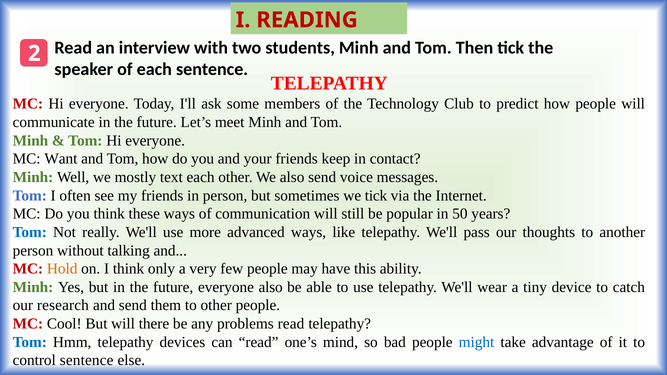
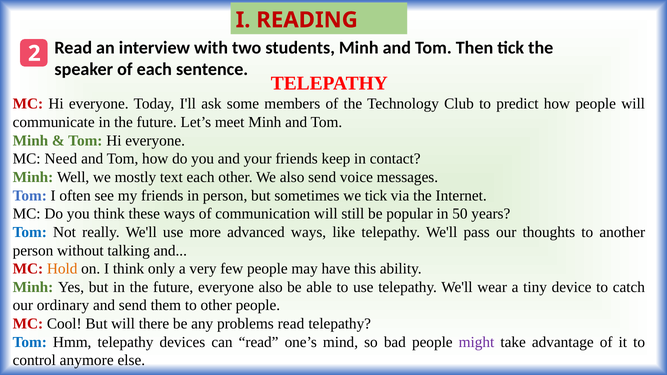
Want: Want -> Need (61, 159)
research: research -> ordinary (63, 306)
might colour: blue -> purple (477, 342)
control sentence: sentence -> anymore (87, 361)
